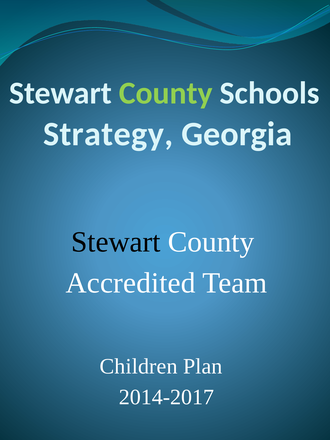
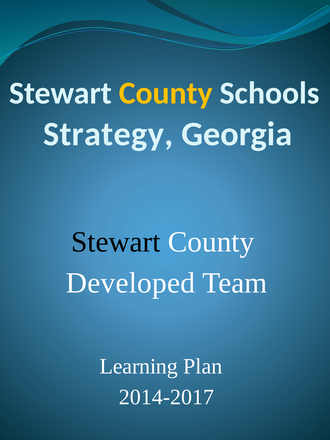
County colour: light green -> yellow (166, 93)
Accredited: Accredited -> Developed (130, 283)
Children: Children -> Learning (139, 366)
